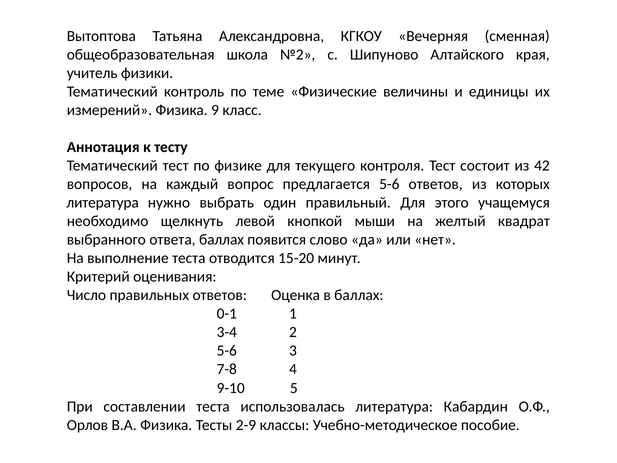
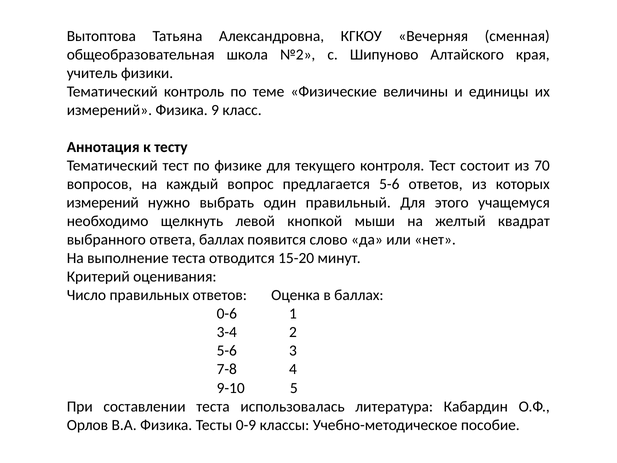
42: 42 -> 70 (542, 166)
литература: литература -> измерений (103, 203)
0-1: 0-1 -> 0-6 (227, 314)
2-9: 2-9 -> 0-9 (246, 425)
